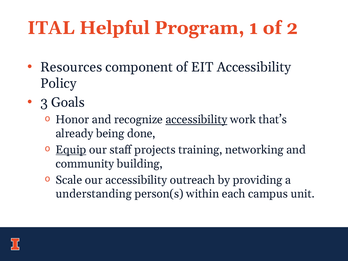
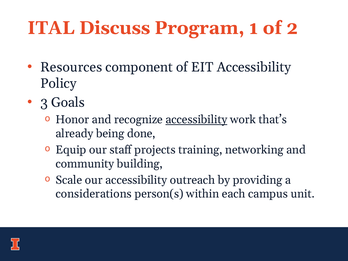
Helpful: Helpful -> Discuss (115, 28)
Equip underline: present -> none (71, 150)
understanding: understanding -> considerations (94, 194)
